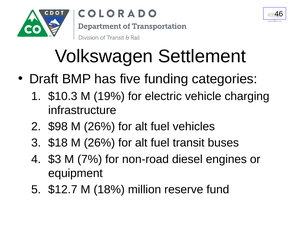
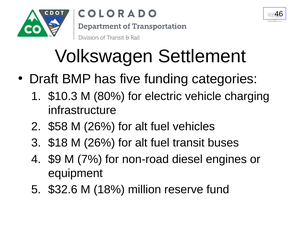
19%: 19% -> 80% (109, 96)
$98: $98 -> $58 (58, 127)
$3: $3 -> $9 (55, 160)
$12.7: $12.7 -> $32.6 (63, 190)
